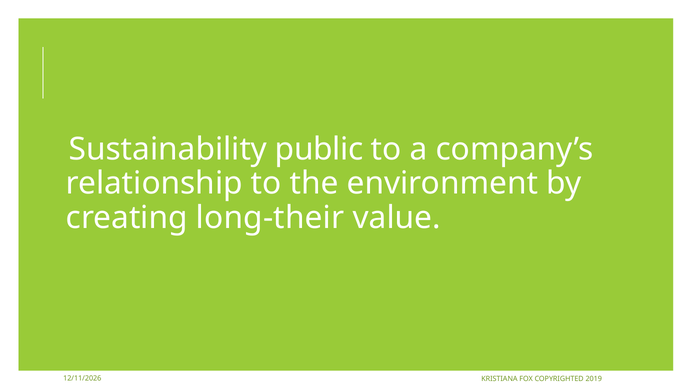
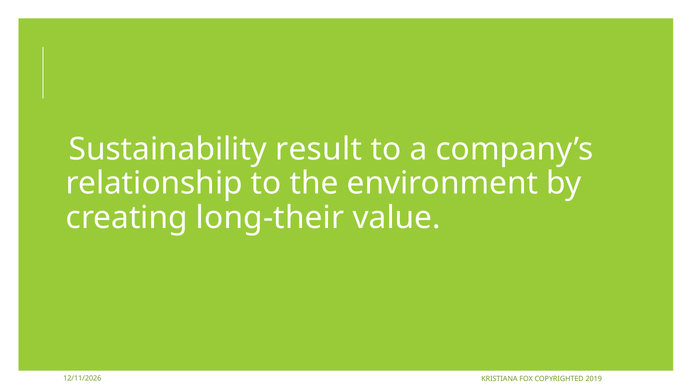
public: public -> result (319, 149)
